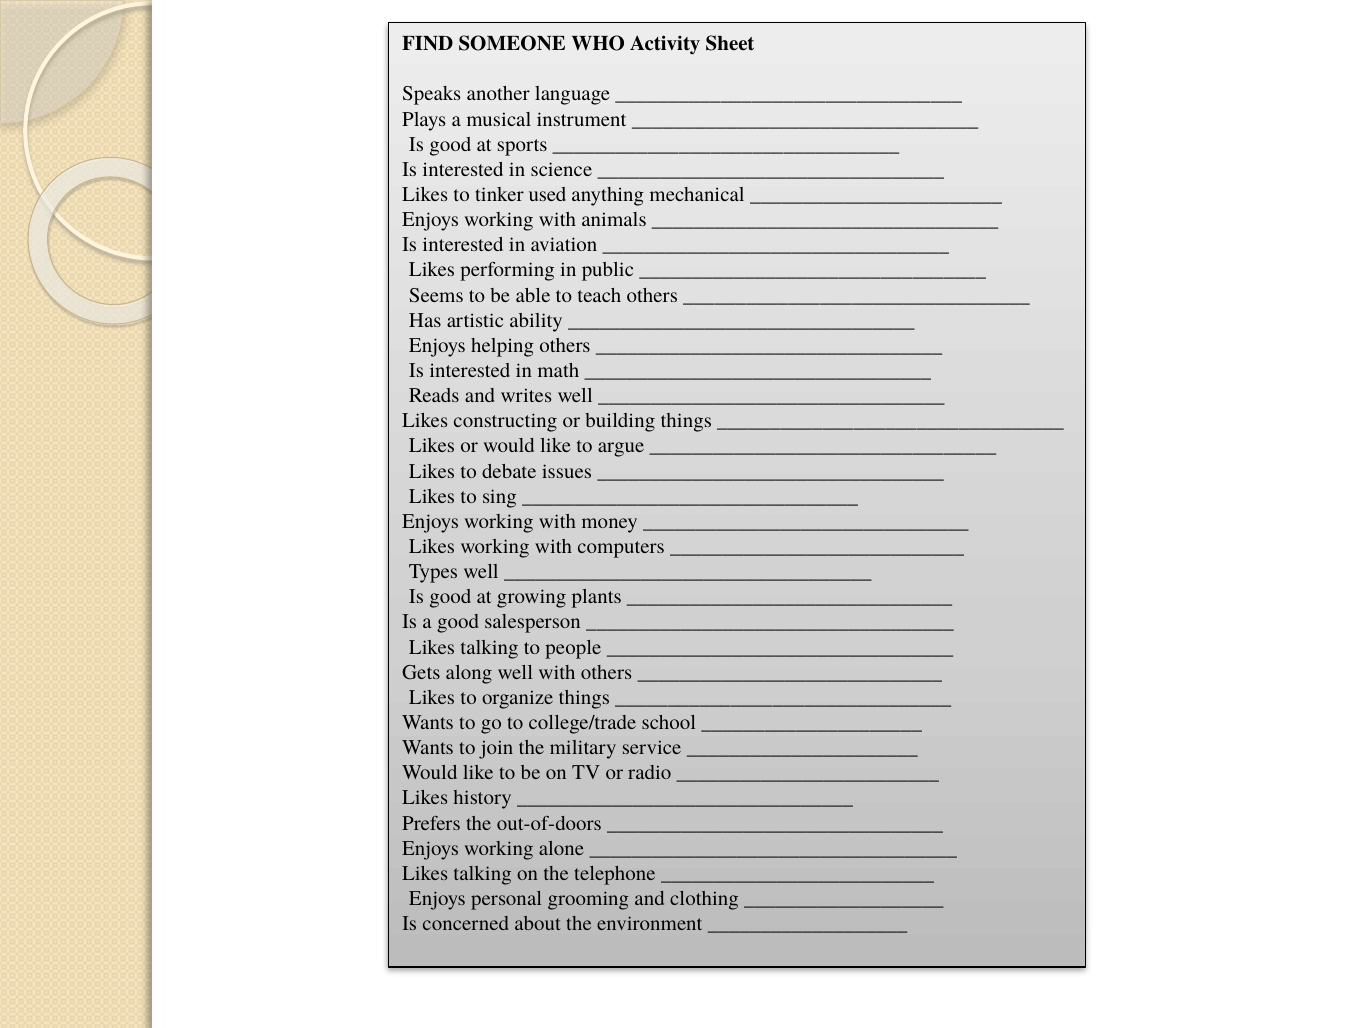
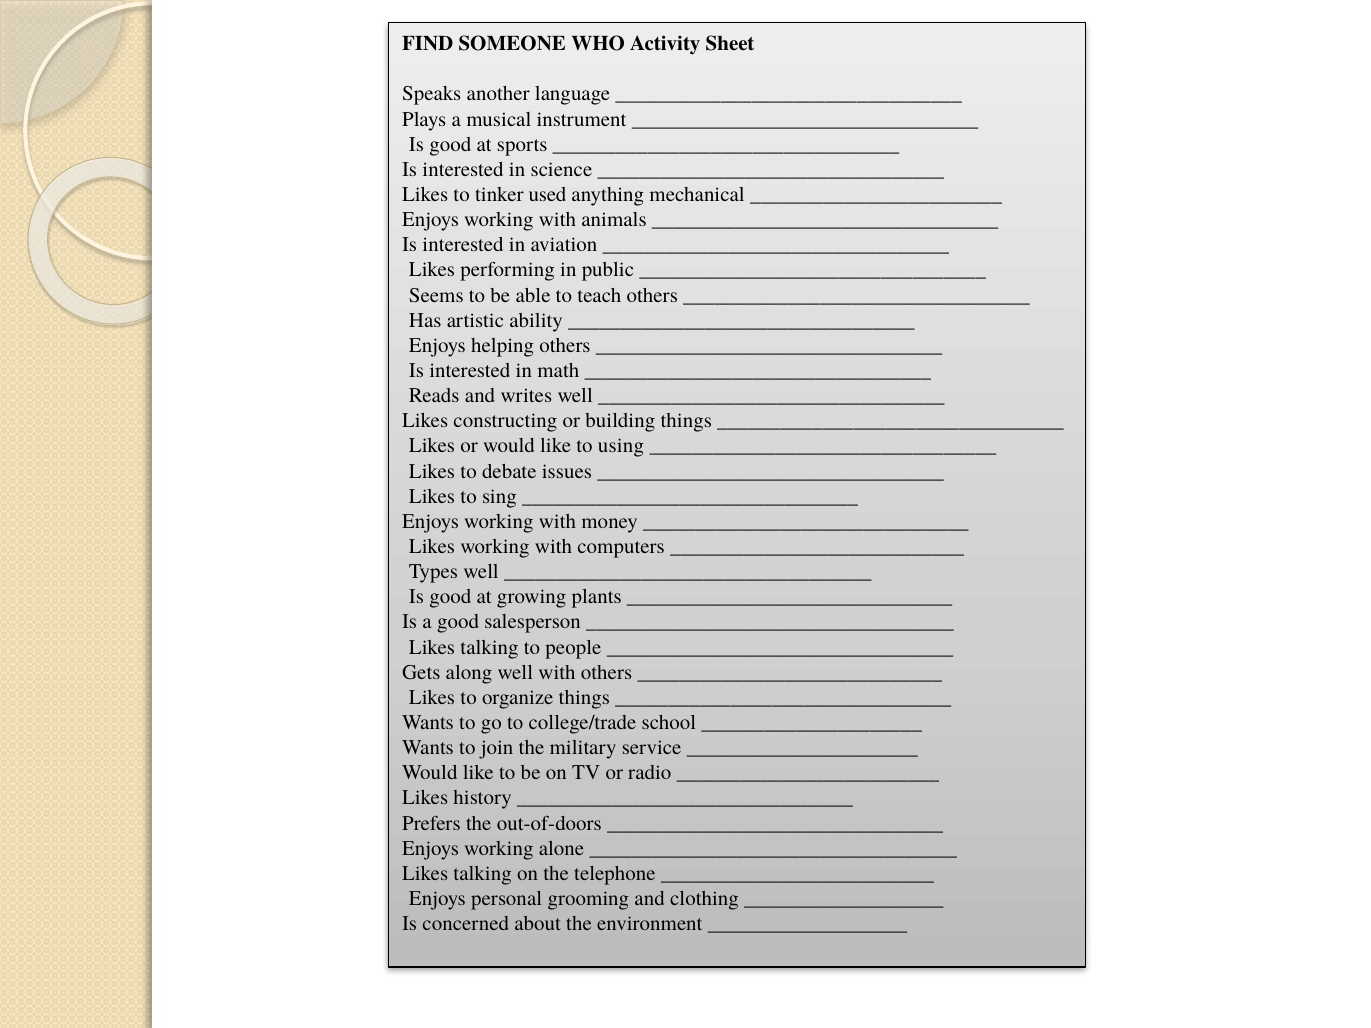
argue: argue -> using (621, 446)
